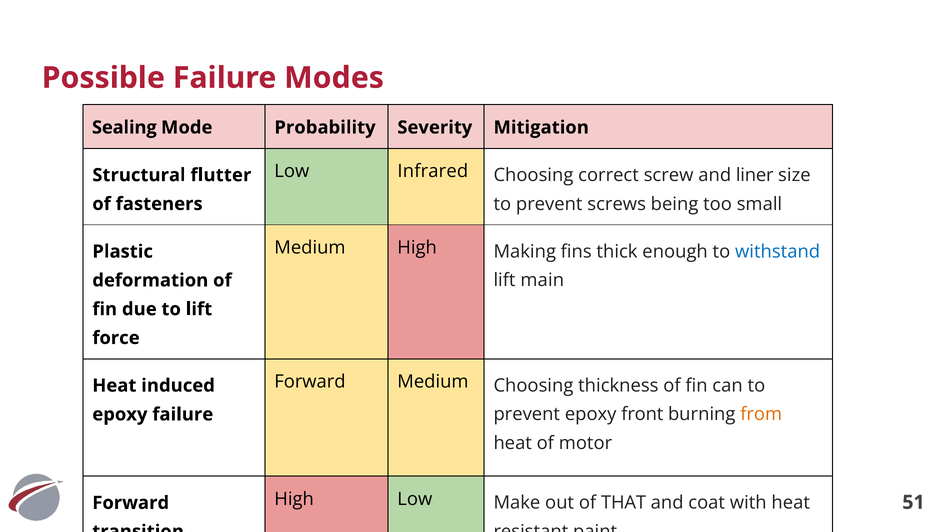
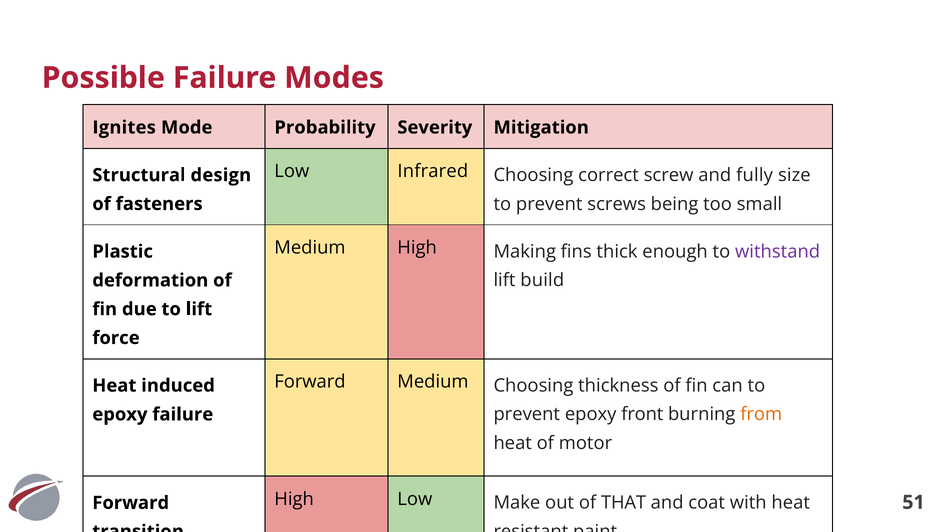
Sealing: Sealing -> Ignites (124, 128)
liner: liner -> fully (755, 175)
flutter: flutter -> design (221, 175)
withstand colour: blue -> purple (778, 252)
main: main -> build (542, 281)
